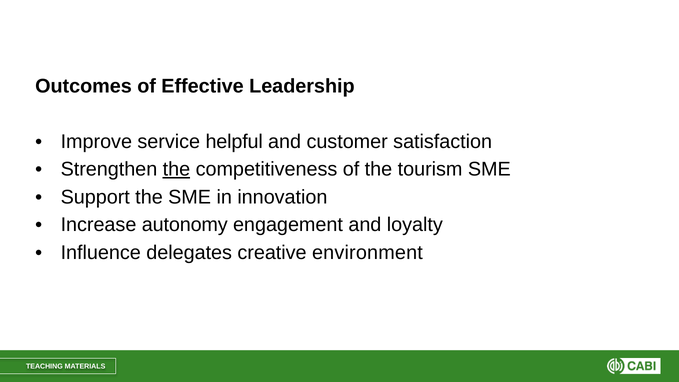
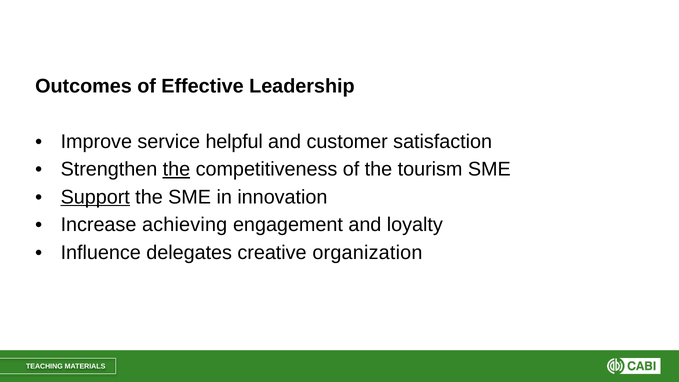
Support underline: none -> present (95, 197)
autonomy: autonomy -> achieving (185, 225)
environment: environment -> organization (367, 252)
